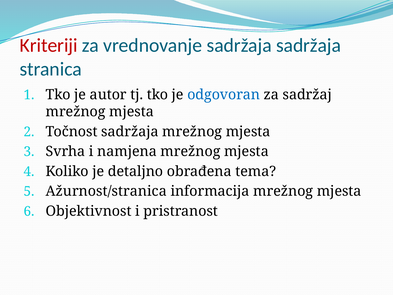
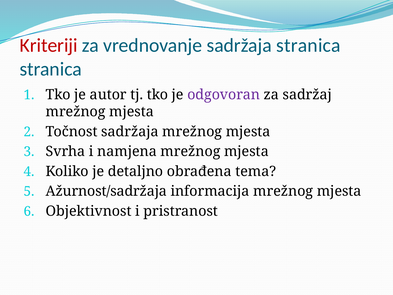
sadržaja sadržaja: sadržaja -> stranica (308, 45)
odgovoran colour: blue -> purple (224, 95)
Ažurnost/stranica: Ažurnost/stranica -> Ažurnost/sadržaja (106, 191)
